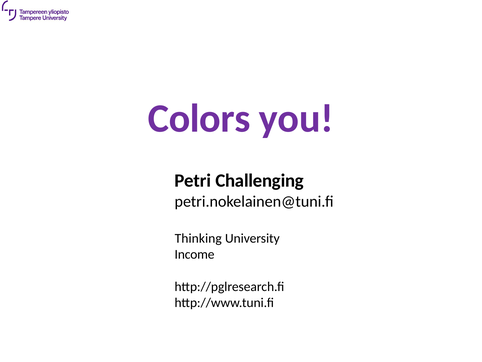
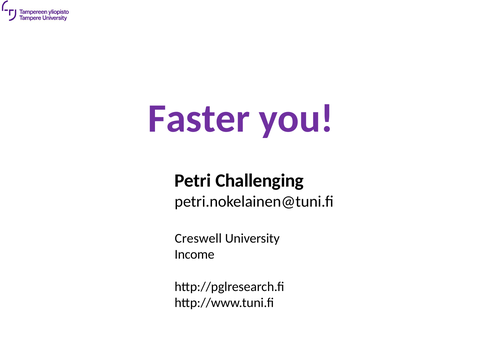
Colors: Colors -> Faster (199, 118)
Thinking: Thinking -> Creswell (198, 238)
